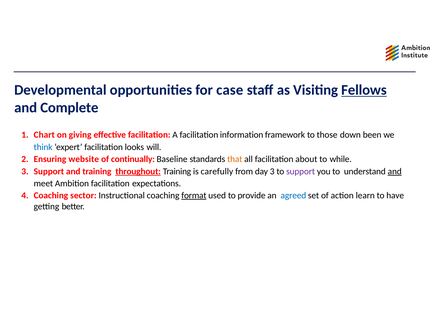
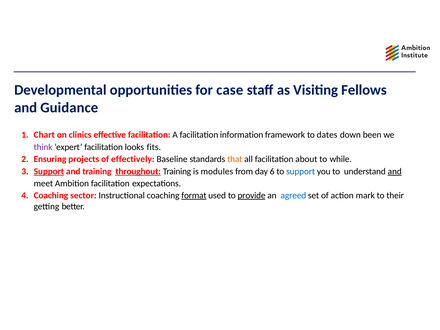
Fellows underline: present -> none (364, 90)
Complete: Complete -> Guidance (69, 108)
giving: giving -> clinics (80, 135)
those: those -> dates (327, 135)
think colour: blue -> purple (43, 147)
will: will -> fits (154, 147)
website: website -> projects (84, 159)
continually: continually -> effectively (133, 159)
Support underline: none -> present (49, 171)
carefully: carefully -> modules (217, 171)
day 3: 3 -> 6 (272, 171)
support colour: purple -> blue (301, 171)
provide underline: none -> present (252, 195)
learn: learn -> mark (365, 195)
have: have -> their (395, 195)
